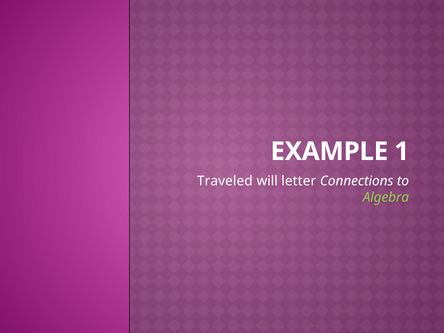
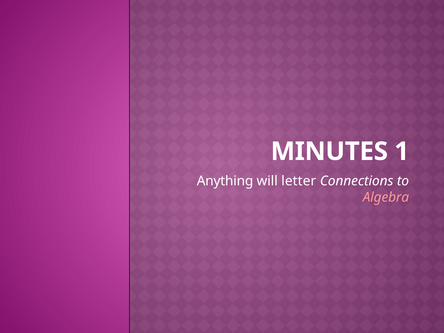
EXAMPLE: EXAMPLE -> MINUTES (329, 151)
Traveled: Traveled -> Anything (225, 181)
Algebra colour: light green -> pink (386, 197)
